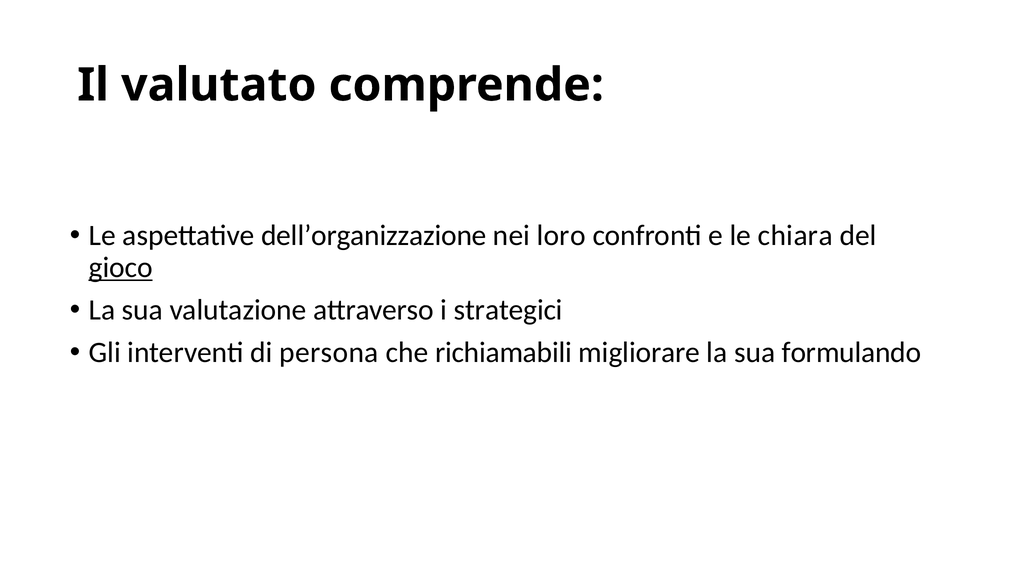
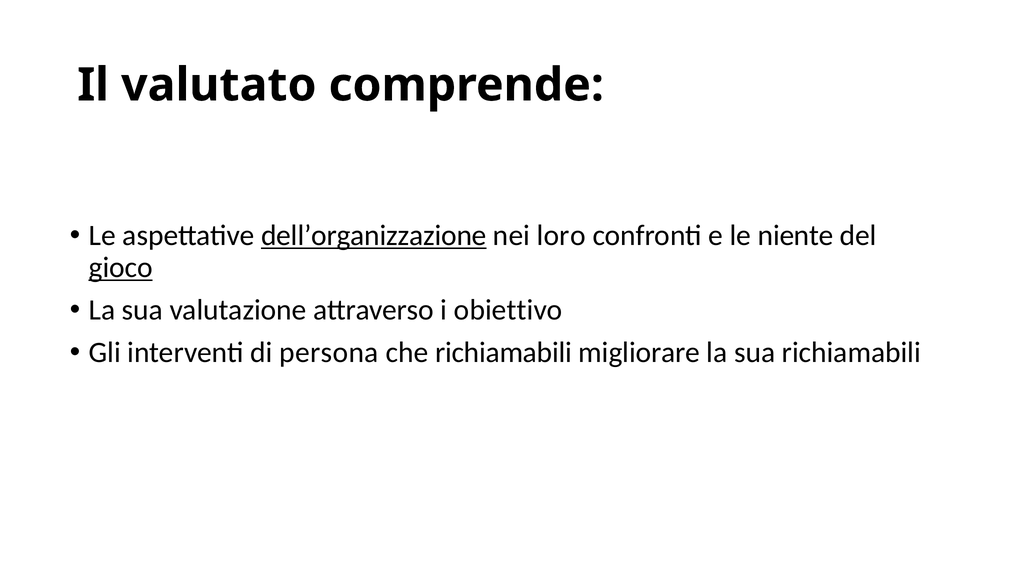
dell’organizzazione underline: none -> present (374, 235)
chiara: chiara -> niente (796, 235)
strategici: strategici -> obiettivo (508, 310)
sua formulando: formulando -> richiamabili (851, 352)
